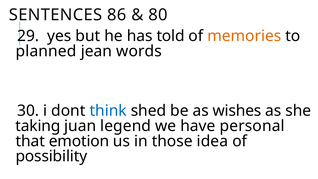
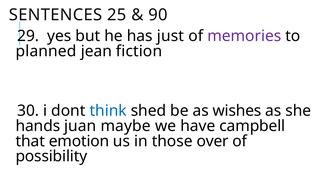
86: 86 -> 25 (117, 15)
80: 80 -> 90 (158, 15)
told: told -> just (170, 36)
memories colour: orange -> purple (244, 36)
words: words -> fiction (139, 51)
taking: taking -> hands (38, 126)
legend: legend -> maybe (126, 126)
personal: personal -> campbell (252, 126)
idea: idea -> over (213, 141)
